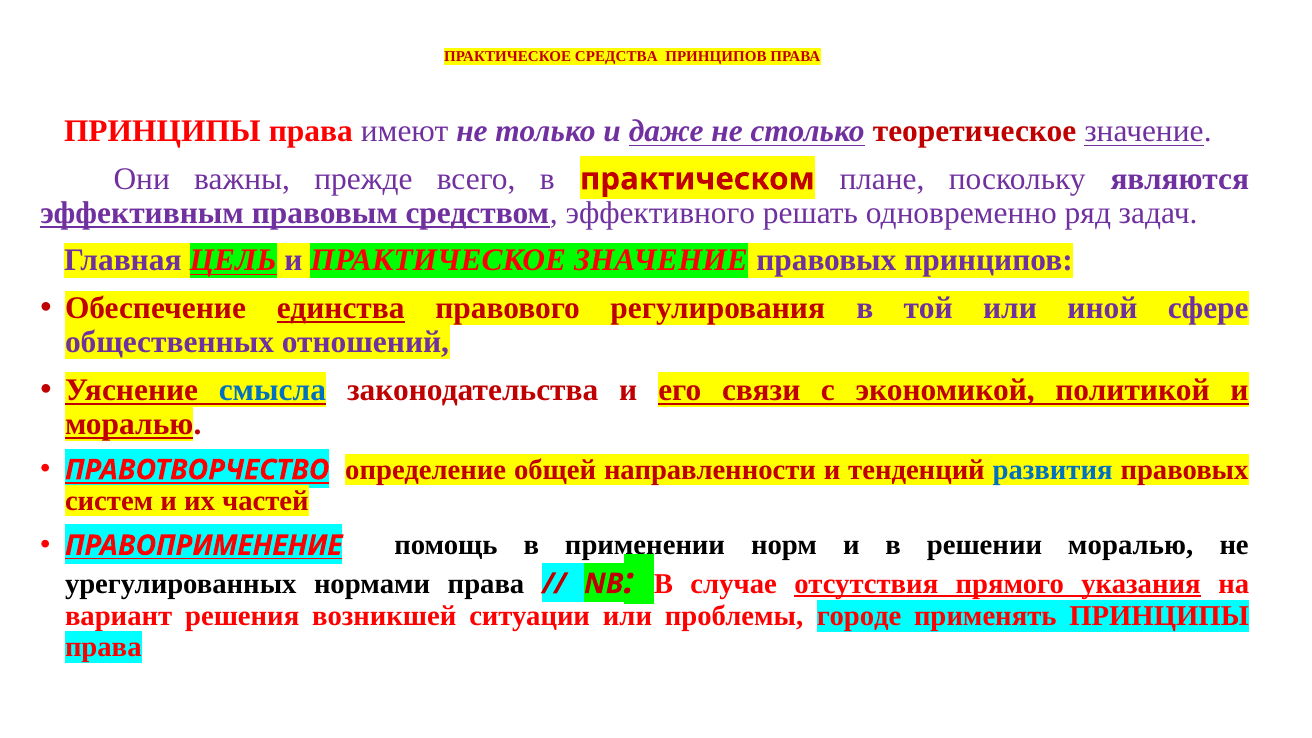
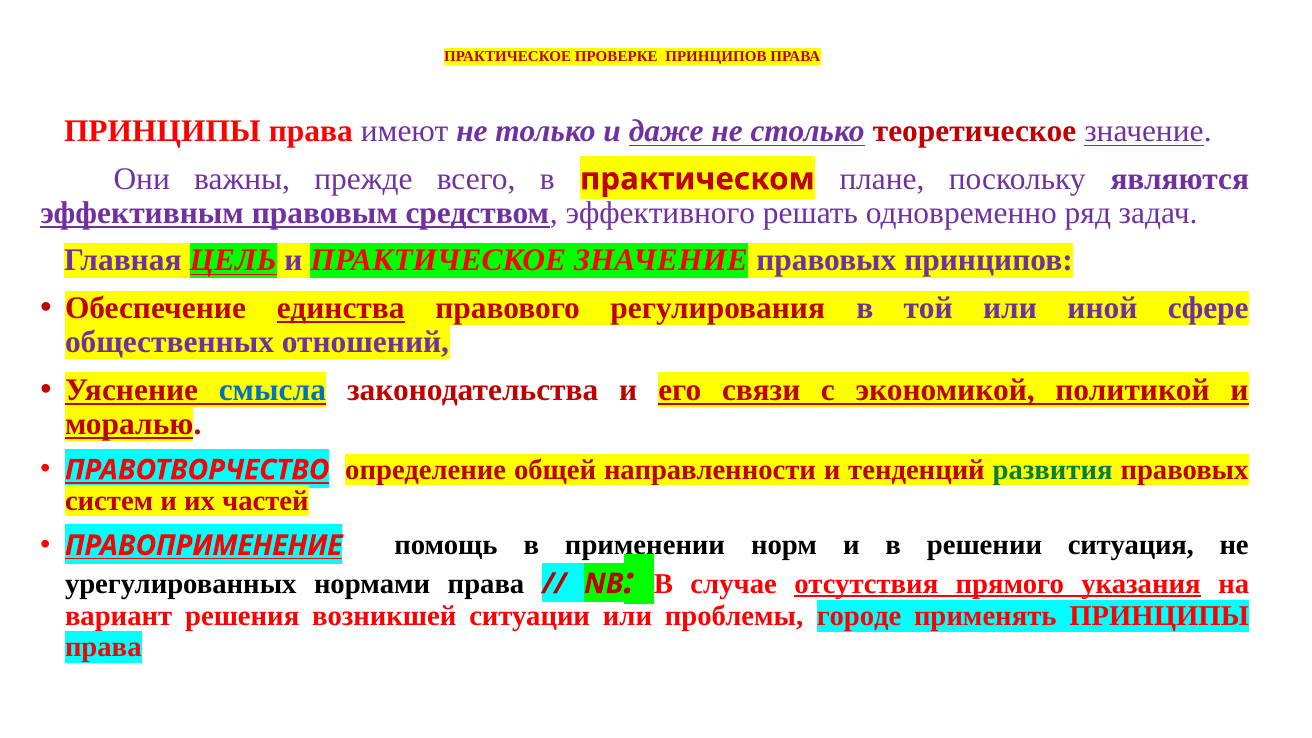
СРЕДСТВА: СРЕДСТВА -> ПРОВЕРКЕ (616, 57)
развития colour: blue -> green (1053, 470)
решении моралью: моралью -> ситуация (1131, 546)
